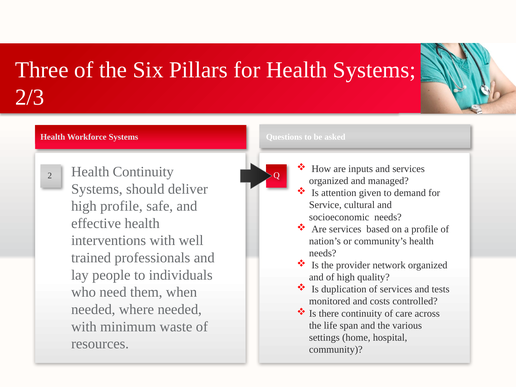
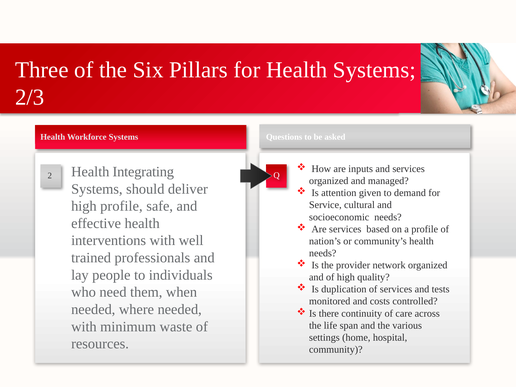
Health Continuity: Continuity -> Integrating (143, 172)
